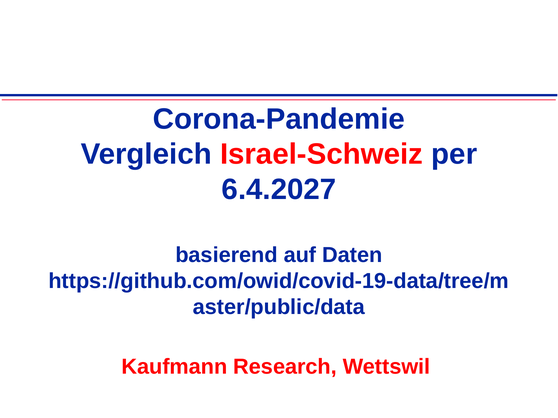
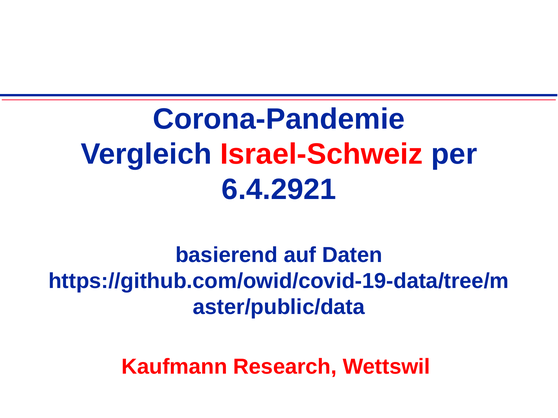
6.4.2027: 6.4.2027 -> 6.4.2921 (279, 190)
